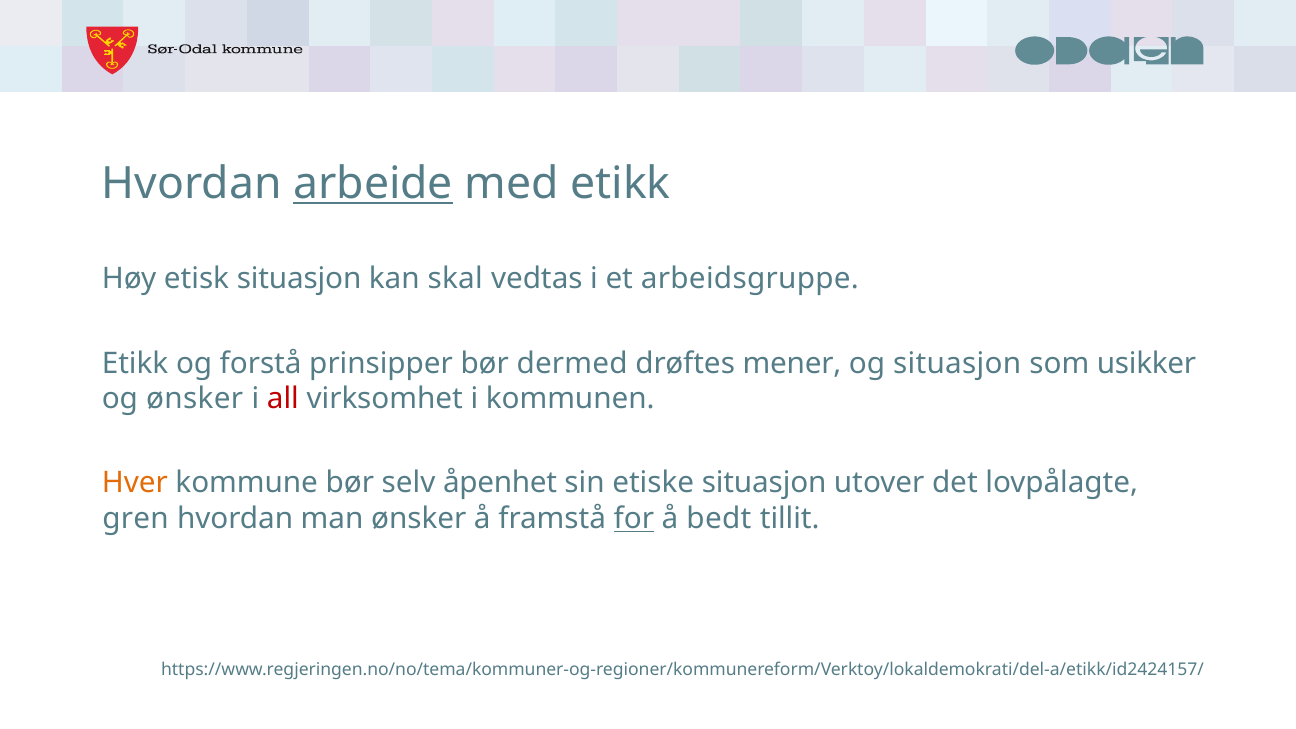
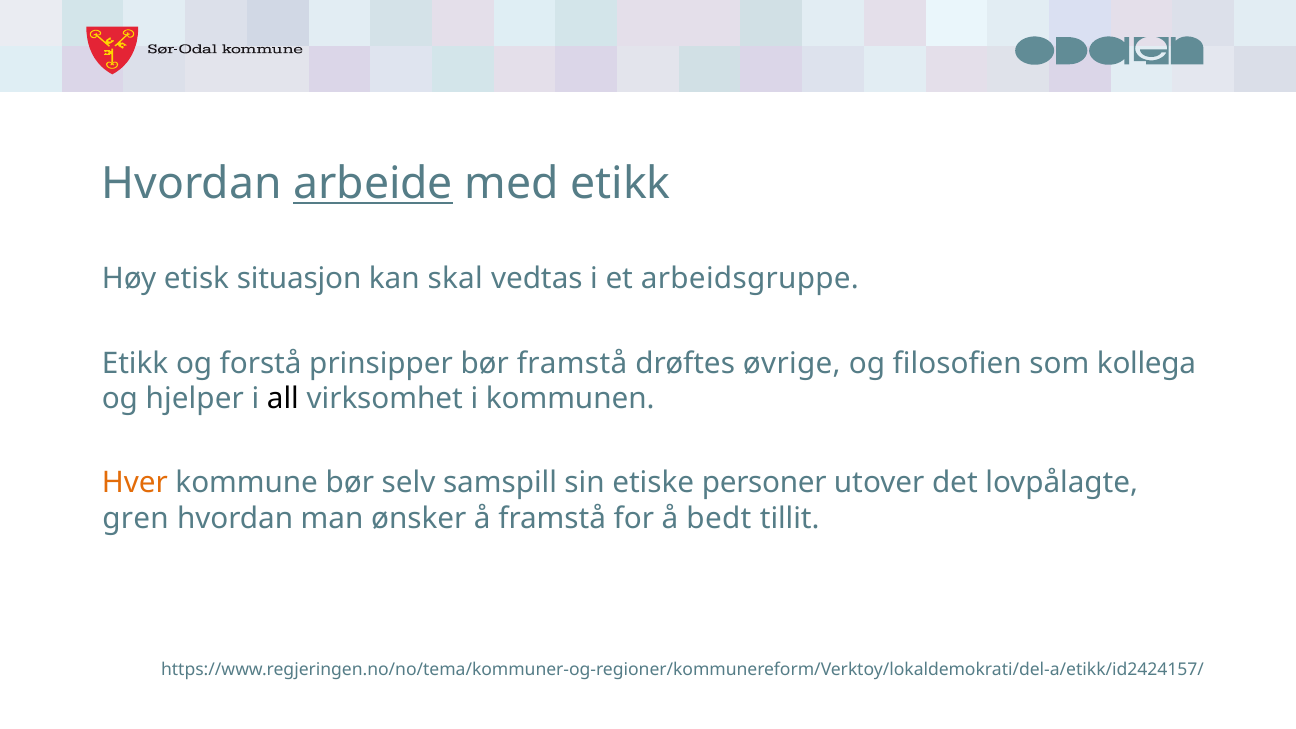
bør dermed: dermed -> framstå (572, 363)
mener: mener -> øvrige (792, 363)
og situasjon: situasjon -> filosofien (957, 363)
usikker: usikker -> kollega (1147, 363)
og ønsker: ønsker -> hjelper (195, 399)
all colour: red -> black (283, 399)
åpenhet: åpenhet -> samspill (500, 483)
etiske situasjon: situasjon -> personer (764, 483)
for underline: present -> none (634, 519)
